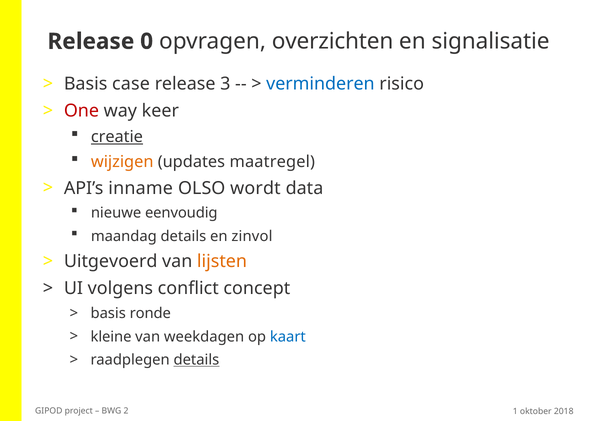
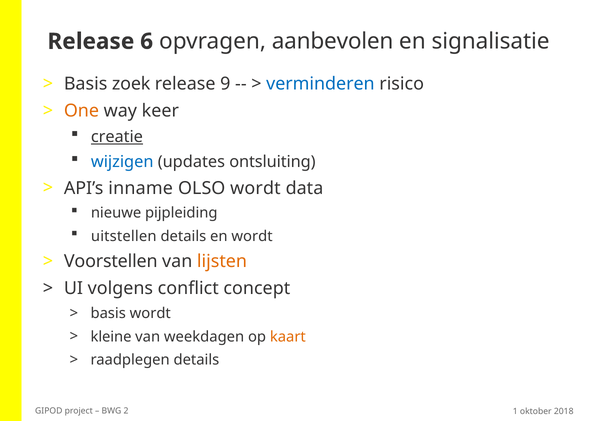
0: 0 -> 6 (147, 41)
overzichten: overzichten -> aanbevolen (333, 41)
case: case -> zoek (131, 84)
3: 3 -> 9 (225, 84)
One colour: red -> orange (81, 111)
wijzigen colour: orange -> blue (122, 162)
maatregel: maatregel -> ontsluiting (272, 162)
eenvoudig: eenvoudig -> pijpleiding (181, 213)
maandag: maandag -> uitstellen (124, 236)
en zinvol: zinvol -> wordt (252, 236)
Uitgevoerd: Uitgevoerd -> Voorstellen (111, 262)
basis ronde: ronde -> wordt (150, 313)
kaart colour: blue -> orange (288, 337)
details underline: present -> none (196, 360)
